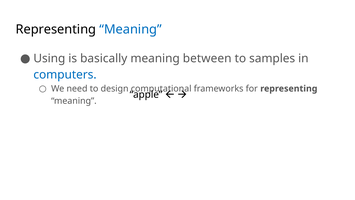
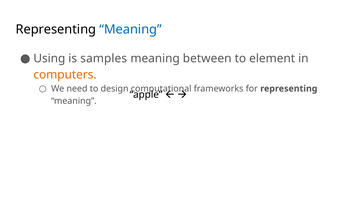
basically: basically -> samples (104, 58)
samples: samples -> element (272, 58)
computers colour: blue -> orange (65, 75)
